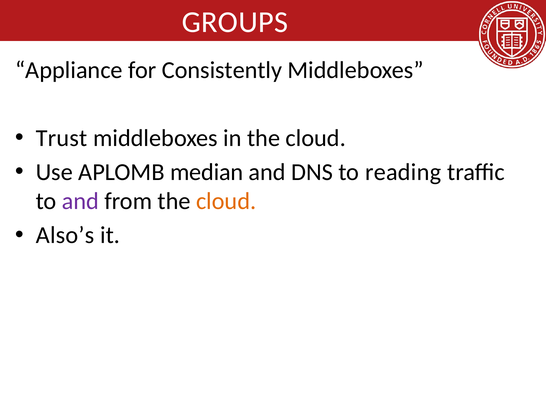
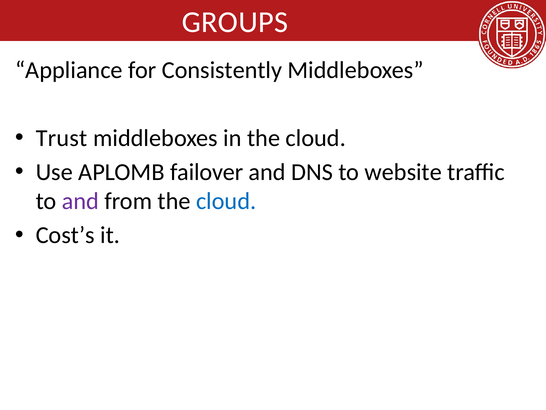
median: median -> failover (207, 172)
reading: reading -> website (403, 172)
cloud colour: orange -> blue (226, 201)
Also’s: Also’s -> Cost’s (65, 235)
